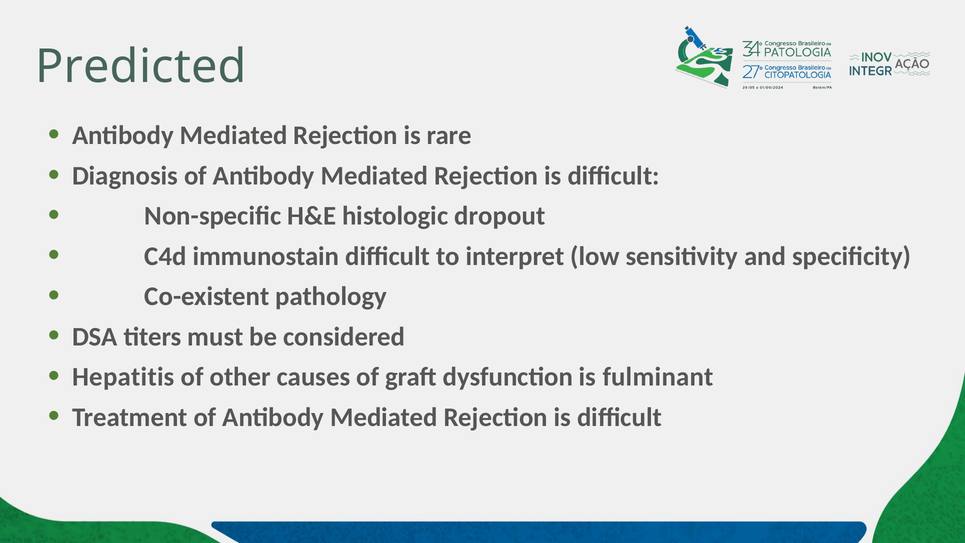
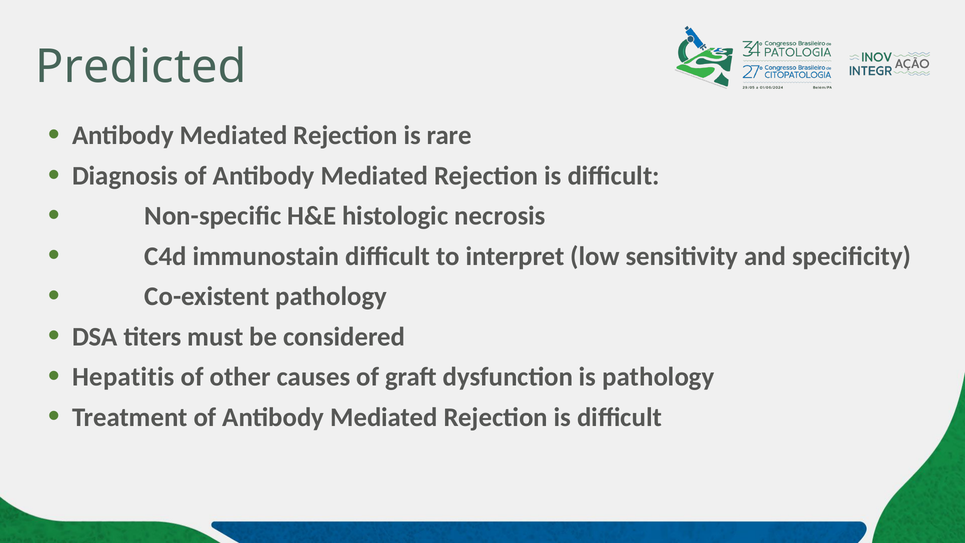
dropout: dropout -> necrosis (500, 216)
is fulminant: fulminant -> pathology (658, 377)
